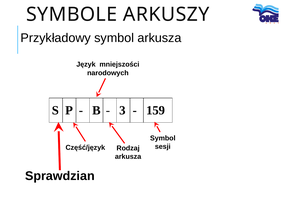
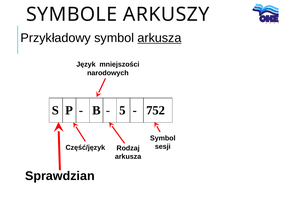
arkusza underline: none -> present (159, 38)
3: 3 -> 5 (122, 110)
159: 159 -> 752 (156, 110)
